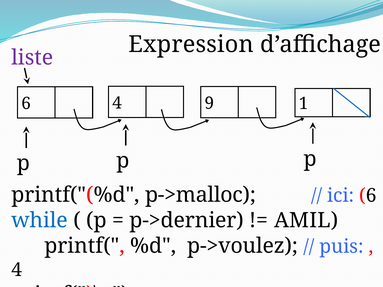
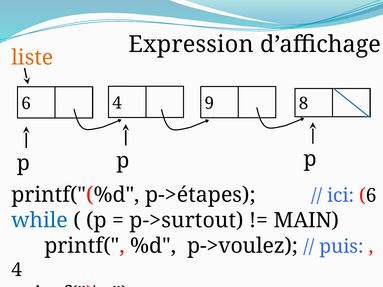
liste colour: purple -> orange (32, 58)
1: 1 -> 8 (304, 104)
p->malloc: p->malloc -> p->étapes (200, 195)
p->dernier: p->dernier -> p->surtout (187, 220)
AMIL: AMIL -> MAIN (306, 220)
